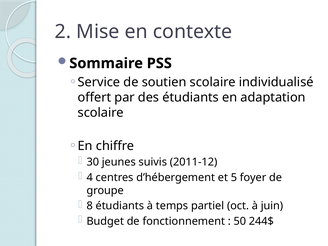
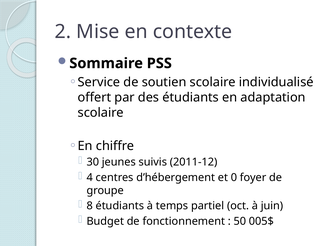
5: 5 -> 0 (234, 177)
244$: 244$ -> 005$ (261, 221)
